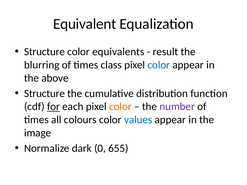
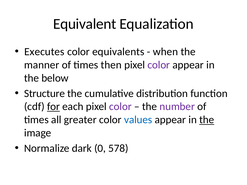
Structure: Structure -> Executes (44, 52)
result: result -> when (165, 52)
blurring: blurring -> manner (42, 65)
class: class -> then (111, 65)
color colour: blue -> purple (159, 65)
above: above -> below (55, 78)
color colour: orange -> purple (120, 107)
colours: colours -> greater (80, 120)
the underline: none -> present (207, 120)
655: 655 -> 578 (118, 148)
